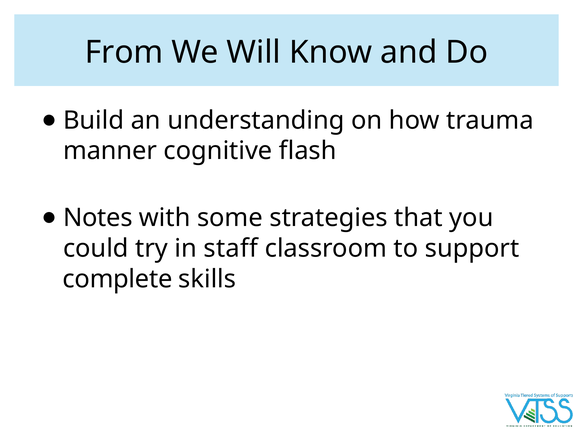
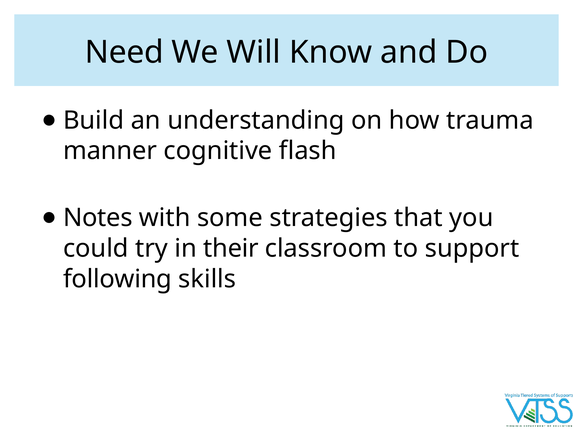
From: From -> Need (124, 52)
staff: staff -> their (231, 248)
complete: complete -> following (117, 279)
